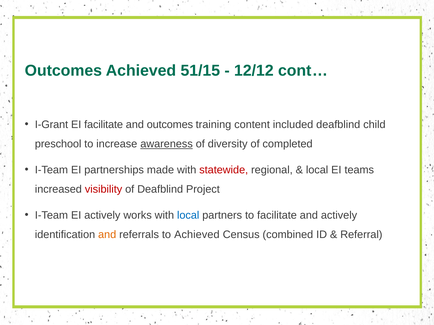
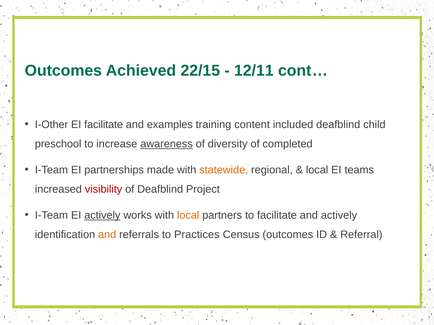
51/15: 51/15 -> 22/15 (200, 71)
12/12: 12/12 -> 12/11 (254, 71)
I-Grant: I-Grant -> I-Other (52, 125)
and outcomes: outcomes -> examples (170, 125)
statewide colour: red -> orange (224, 170)
actively underline: none -> present (102, 216)
local colour: blue -> orange (188, 216)
to Achieved: Achieved -> Practices (197, 235)
Census combined: combined -> outcomes (288, 235)
